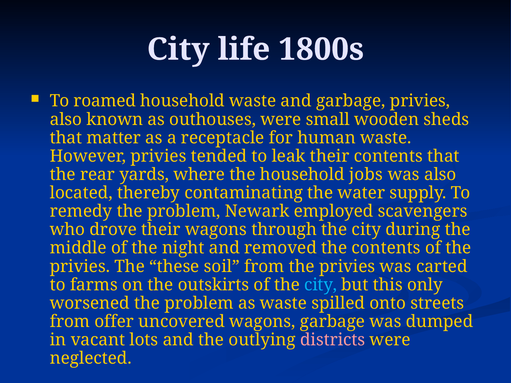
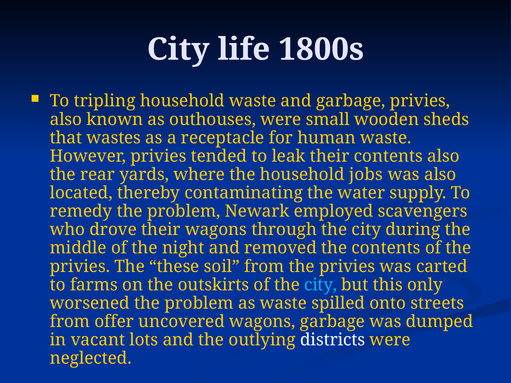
roamed: roamed -> tripling (105, 101)
matter: matter -> wastes (114, 138)
contents that: that -> also (443, 156)
districts colour: pink -> white (333, 340)
